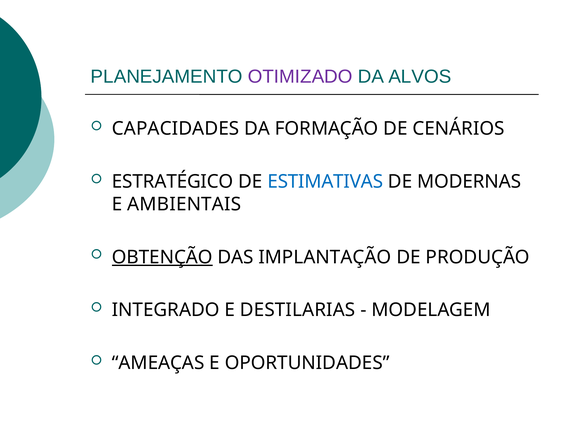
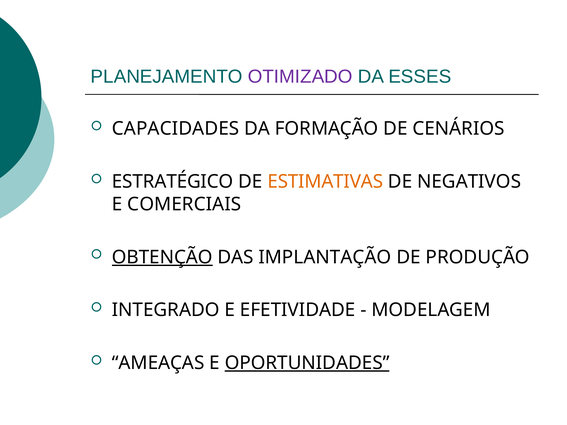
ALVOS: ALVOS -> ESSES (420, 77)
ESTIMATIVAS colour: blue -> orange (325, 182)
MODERNAS: MODERNAS -> NEGATIVOS (469, 182)
AMBIENTAIS: AMBIENTAIS -> COMERCIAIS (184, 204)
DESTILARIAS: DESTILARIAS -> EFETIVIDADE (298, 310)
OPORTUNIDADES underline: none -> present (307, 363)
